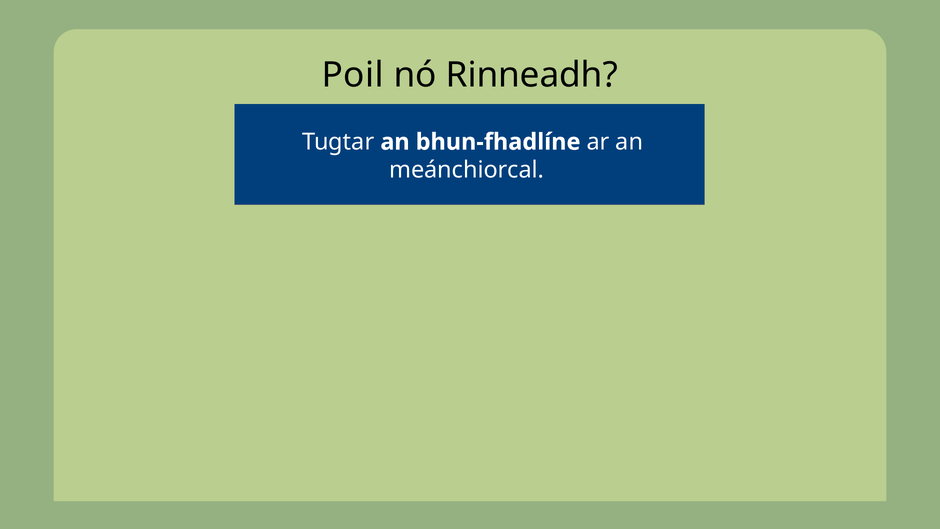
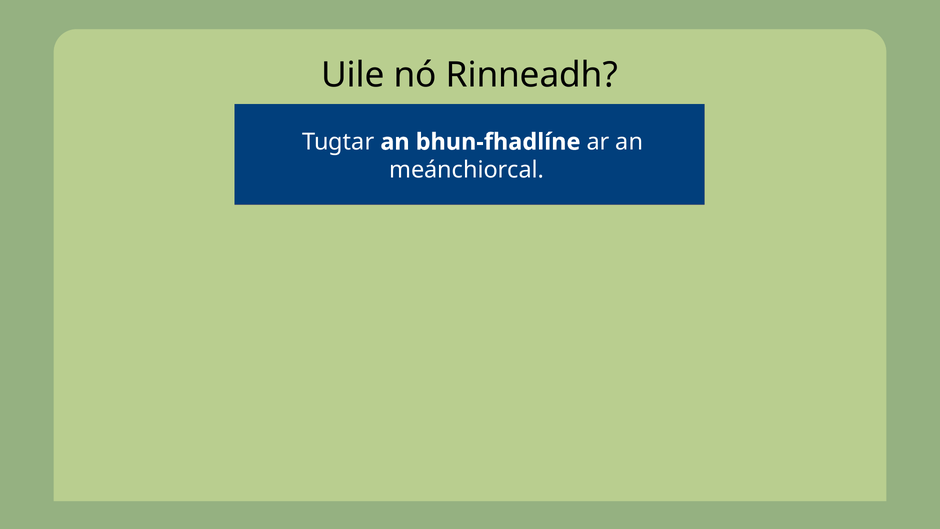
Poil: Poil -> Uile (353, 75)
